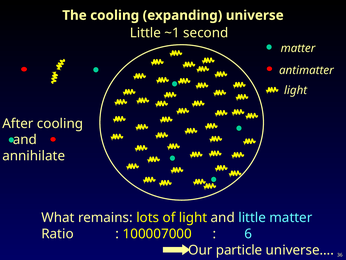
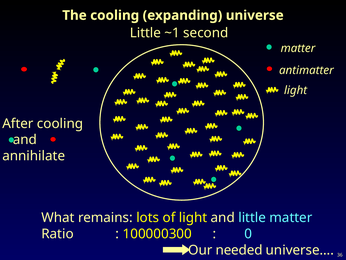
100007000: 100007000 -> 100000300 (157, 233)
6: 6 -> 0 (248, 233)
particle: particle -> needed (239, 250)
